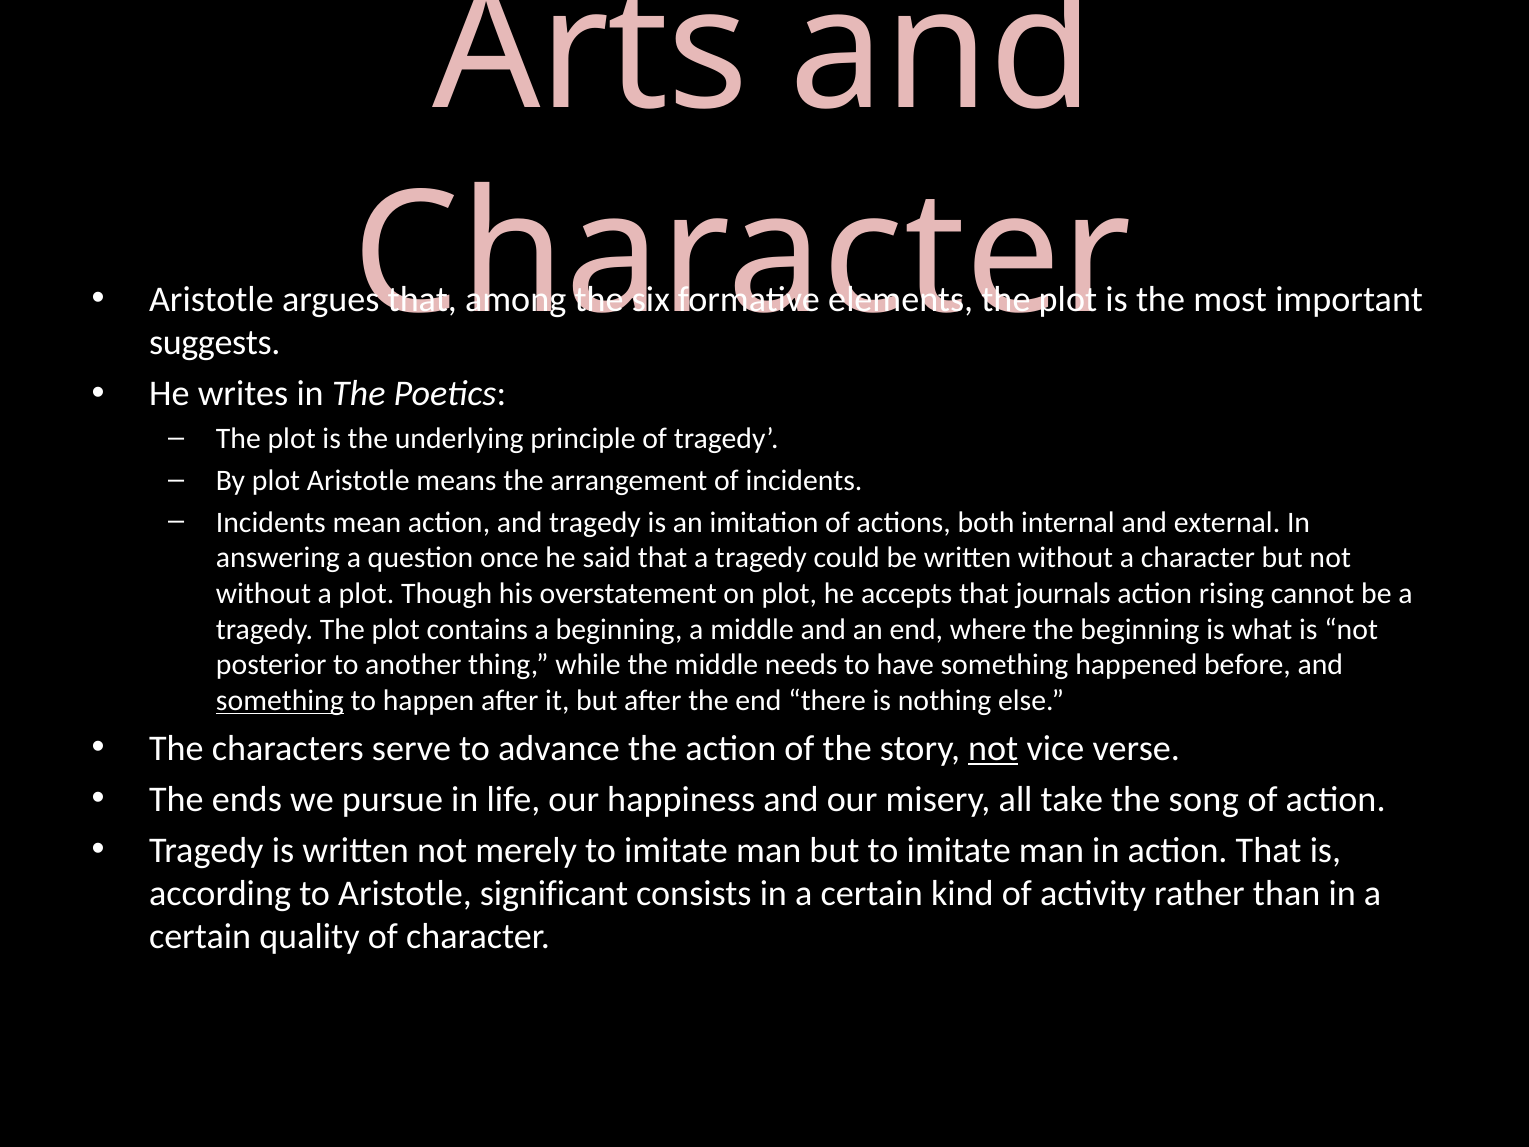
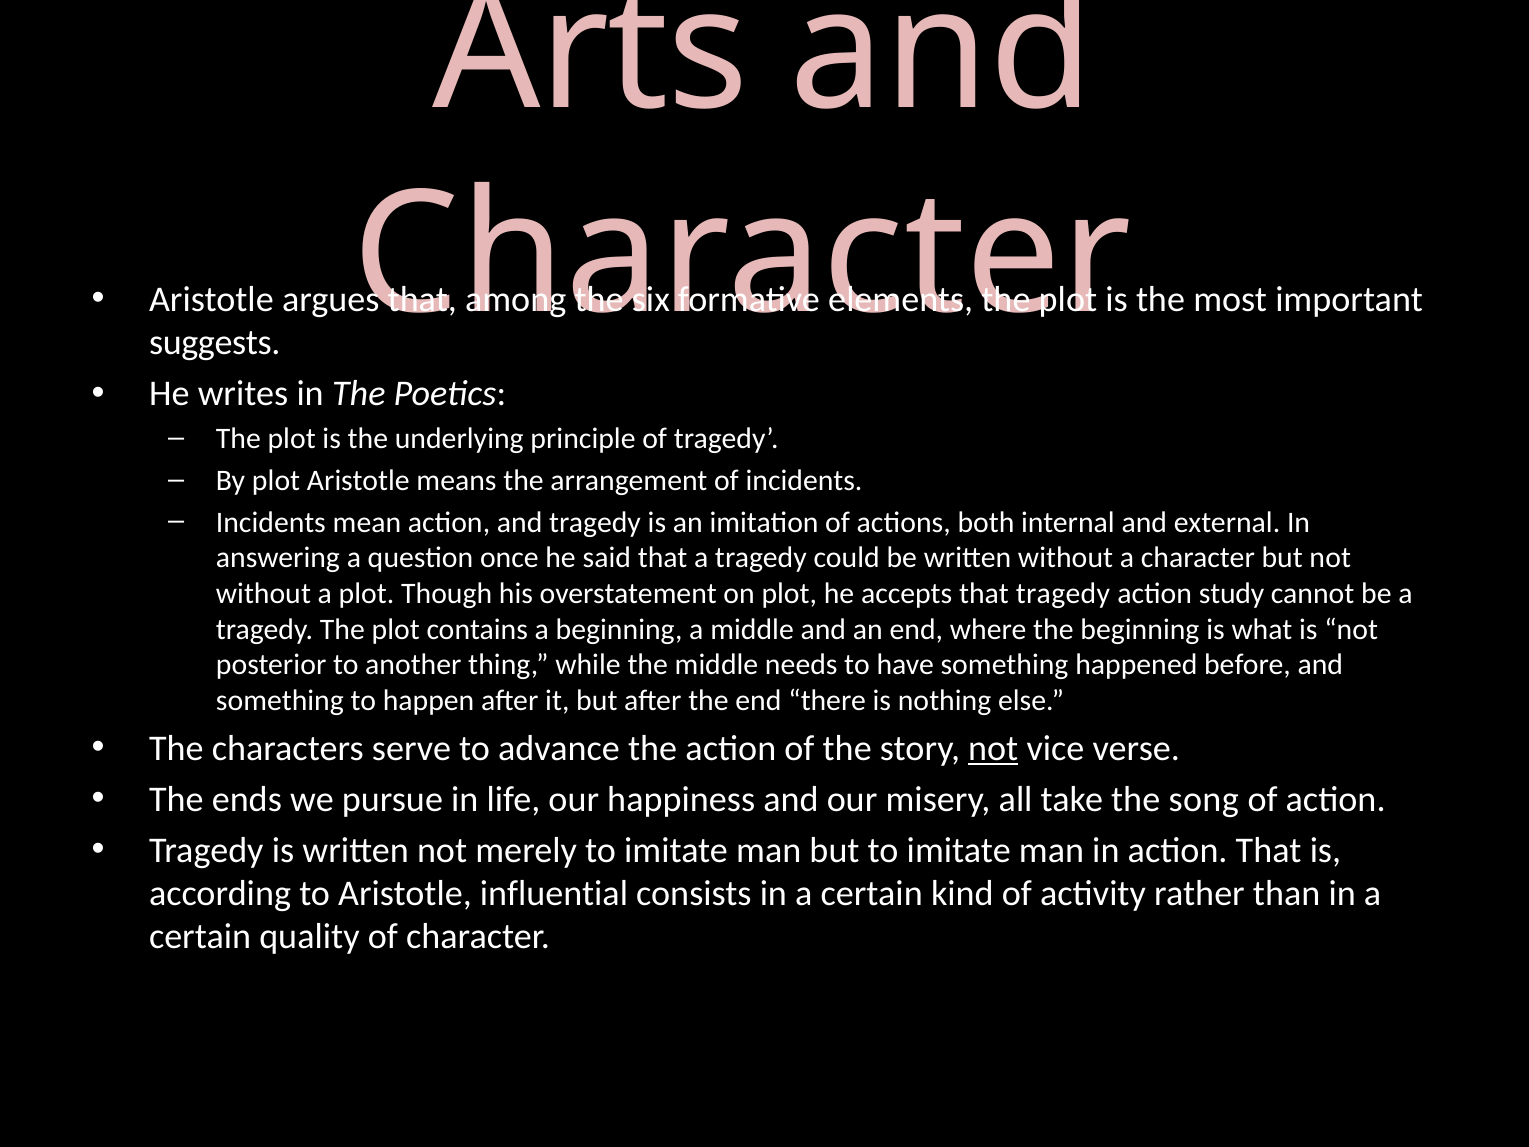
that journals: journals -> tragedy (1063, 593)
rising: rising -> study (1232, 593)
something underline: present -> none (280, 701)
significant: significant -> influential (554, 894)
